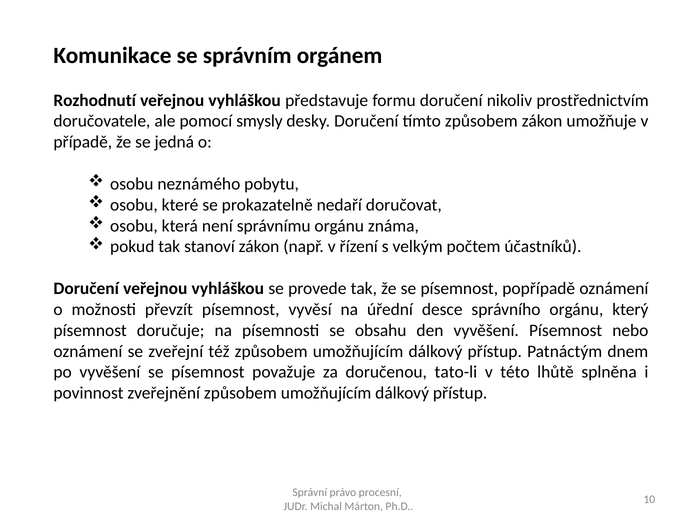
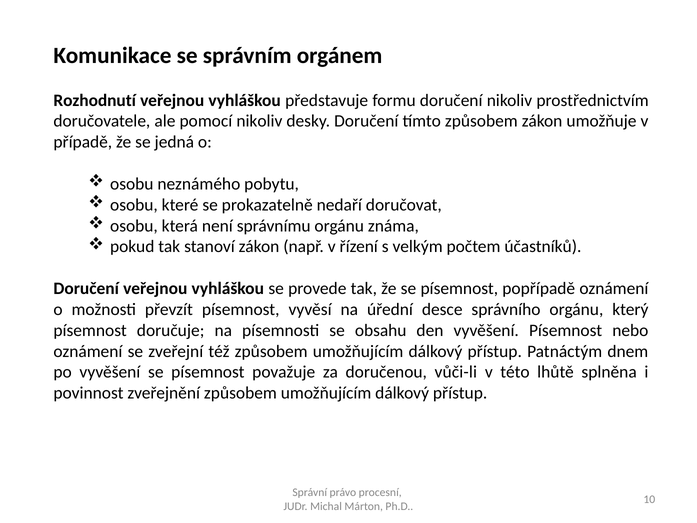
pomocí smysly: smysly -> nikoliv (259, 121)
tato-li: tato-li -> vůči-li (456, 372)
